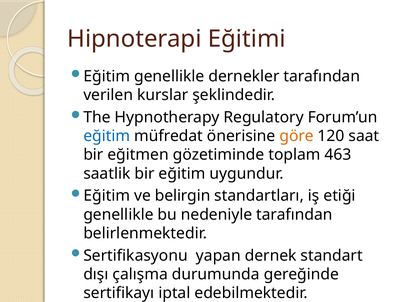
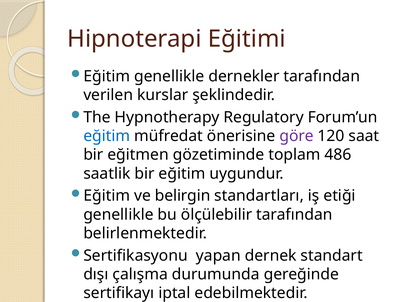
göre colour: orange -> purple (297, 136)
463: 463 -> 486 (338, 155)
nedeniyle: nedeniyle -> ölçülebilir (217, 215)
